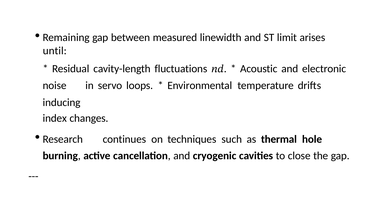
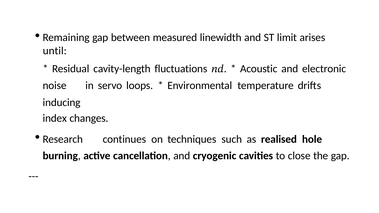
thermal: thermal -> realised (279, 139)
